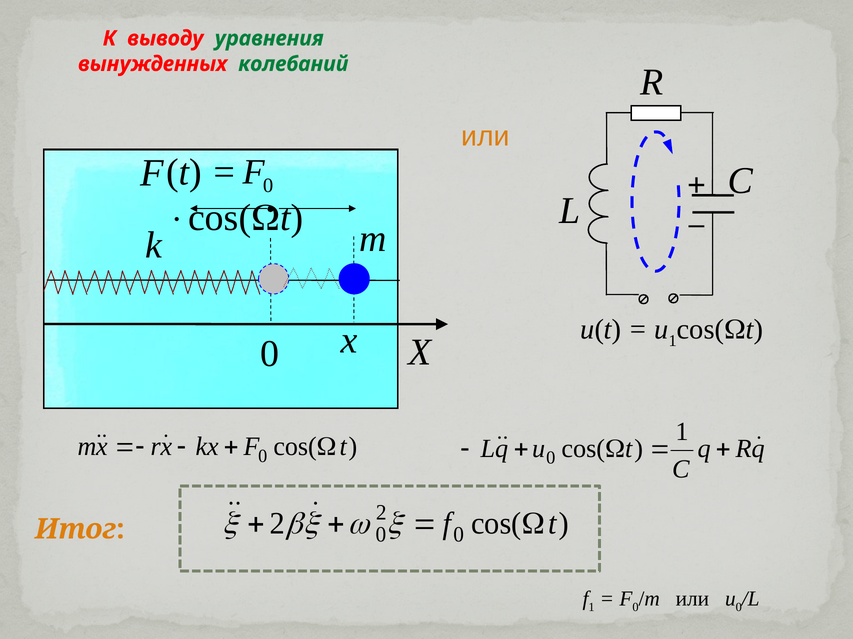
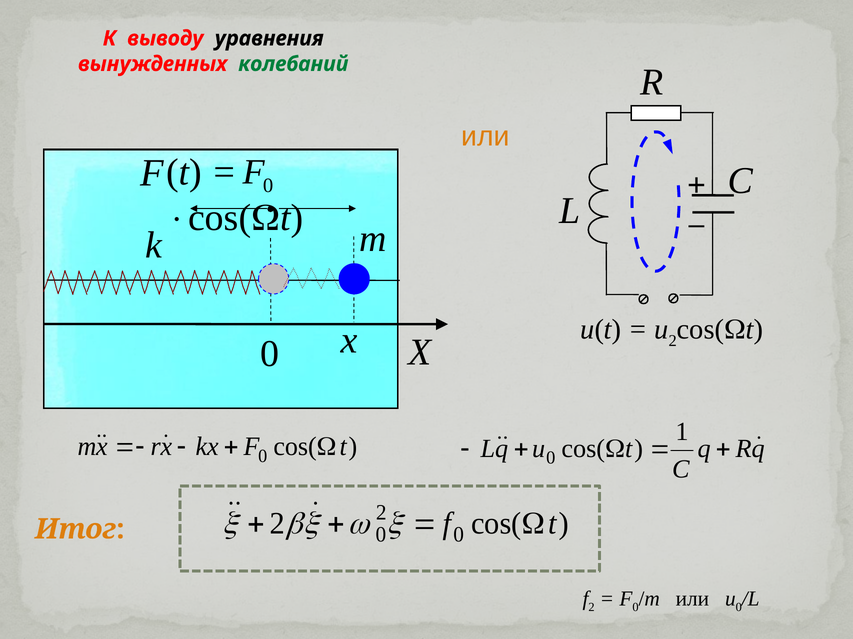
уравнения colour: green -> black (269, 38)
1: 1 -> 2 (673, 341)
1: 1 -> 2 (591, 608)
